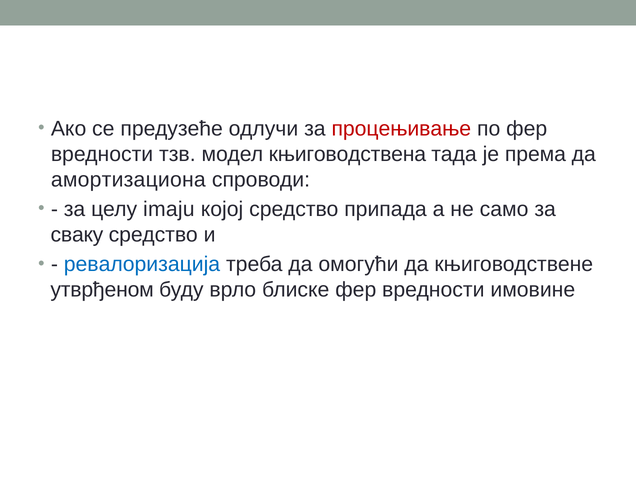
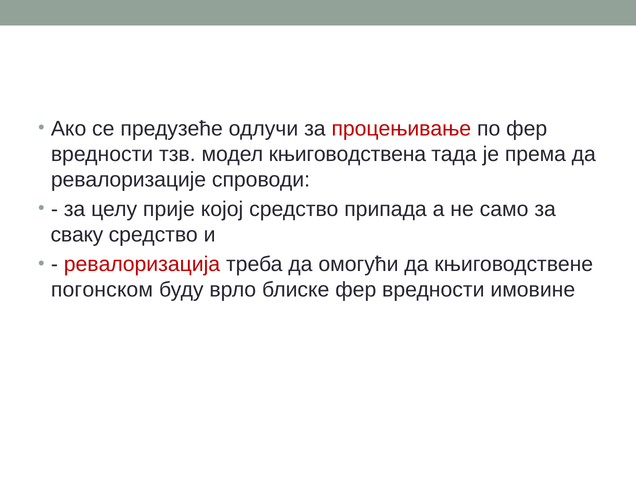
амортизациона: амортизациона -> ревалоризације (128, 180)
imaju: imaju -> прије (169, 209)
ревалоризација colour: blue -> red (142, 264)
утврђеном: утврђеном -> погонском (102, 290)
